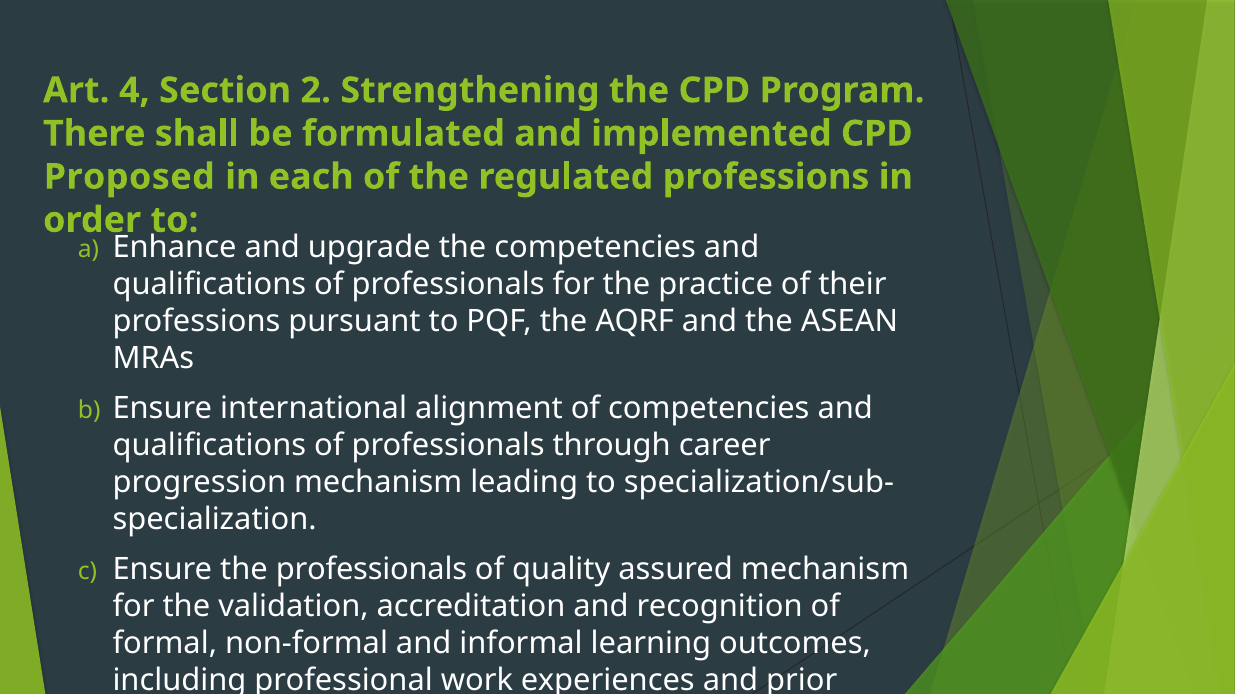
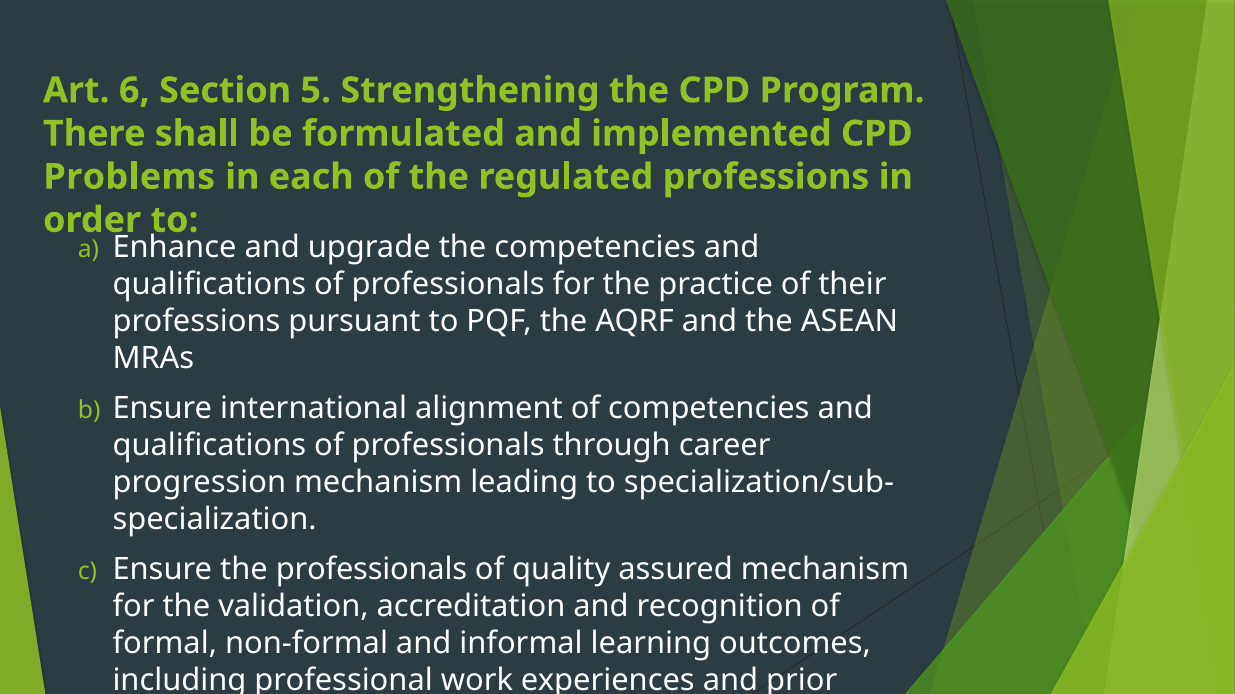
4: 4 -> 6 (134, 91)
2: 2 -> 5 (316, 91)
Proposed: Proposed -> Problems (129, 177)
